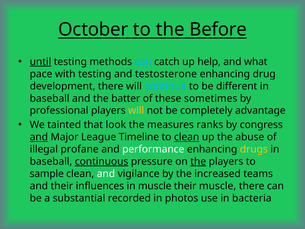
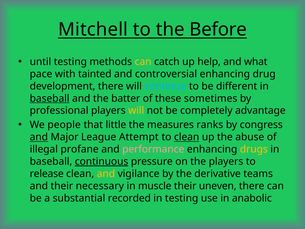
October: October -> Mitchell (93, 30)
until underline: present -> none (40, 62)
can colour: light blue -> yellow (143, 62)
with testing: testing -> tainted (95, 74)
testosterone: testosterone -> controversial (166, 74)
baseball underline: none -> present (50, 98)
tainted: tainted -> people (64, 125)
look: look -> little (116, 125)
Timeline: Timeline -> Attempt (139, 137)
performance colour: white -> pink (153, 149)
the underline: present -> none (198, 161)
sample: sample -> release (47, 174)
and colour: white -> yellow (106, 174)
increased: increased -> derivative (218, 174)
influences: influences -> necessary (100, 186)
their muscle: muscle -> uneven (218, 186)
in photos: photos -> testing (182, 198)
bacteria: bacteria -> anabolic (252, 198)
